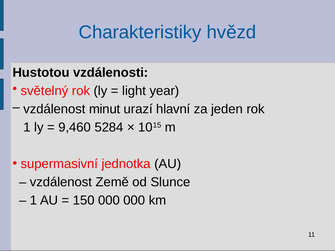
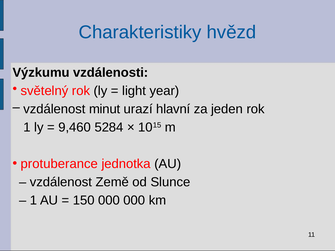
Hustotou: Hustotou -> Výzkumu (41, 73)
supermasivní: supermasivní -> protuberance (59, 164)
